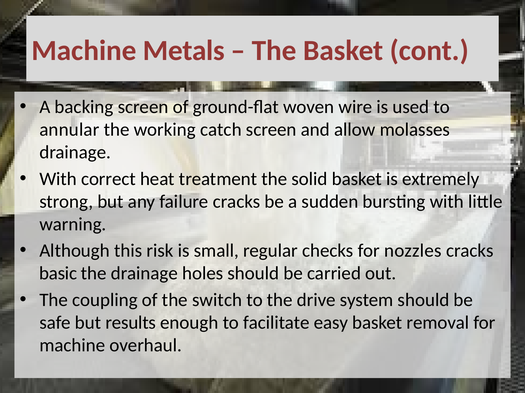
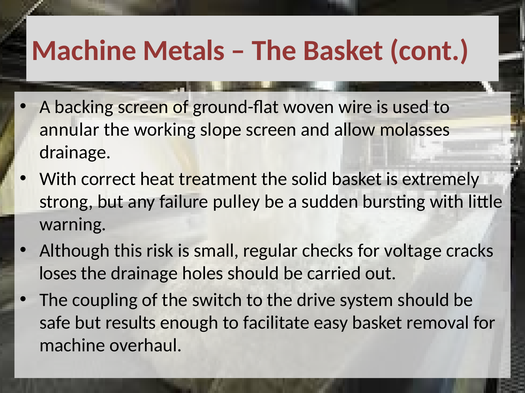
catch: catch -> slope (221, 130)
failure cracks: cracks -> pulley (236, 202)
nozzles: nozzles -> voltage (413, 251)
basic: basic -> loses (58, 274)
